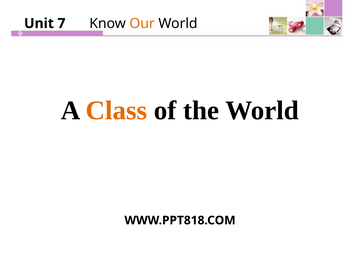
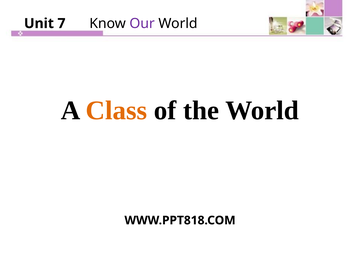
Our colour: orange -> purple (142, 23)
